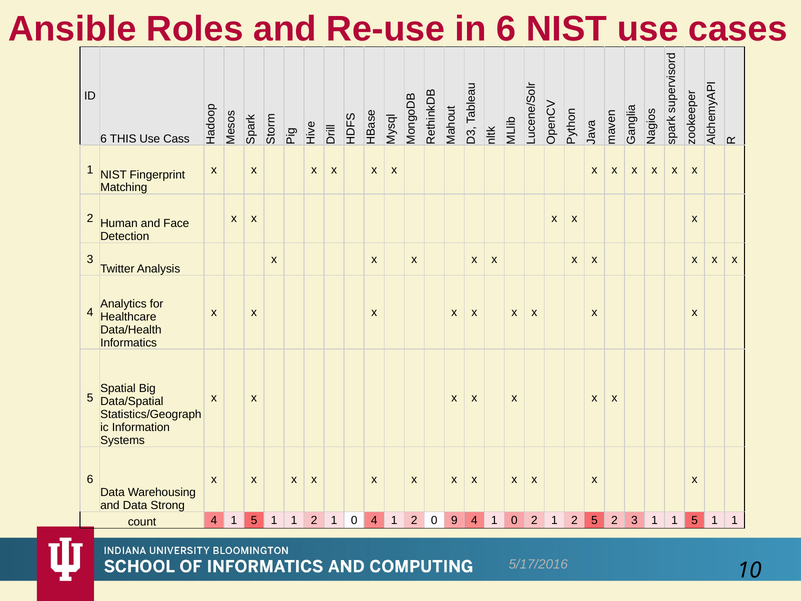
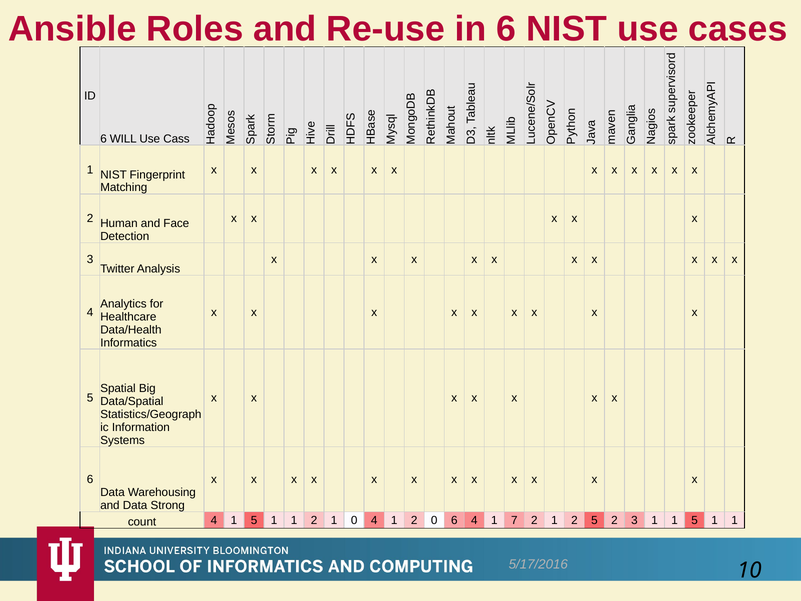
THIS: THIS -> WILL (123, 139)
0 9: 9 -> 6 (454, 520)
4 1 0: 0 -> 7 (514, 520)
